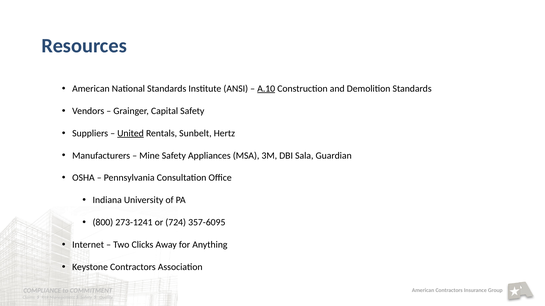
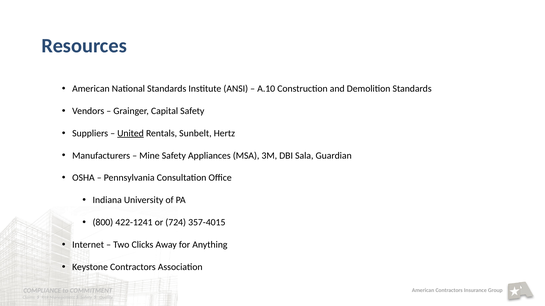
A.10 underline: present -> none (266, 89)
273-1241: 273-1241 -> 422-1241 (134, 223)
357-6095: 357-6095 -> 357-4015 (207, 223)
